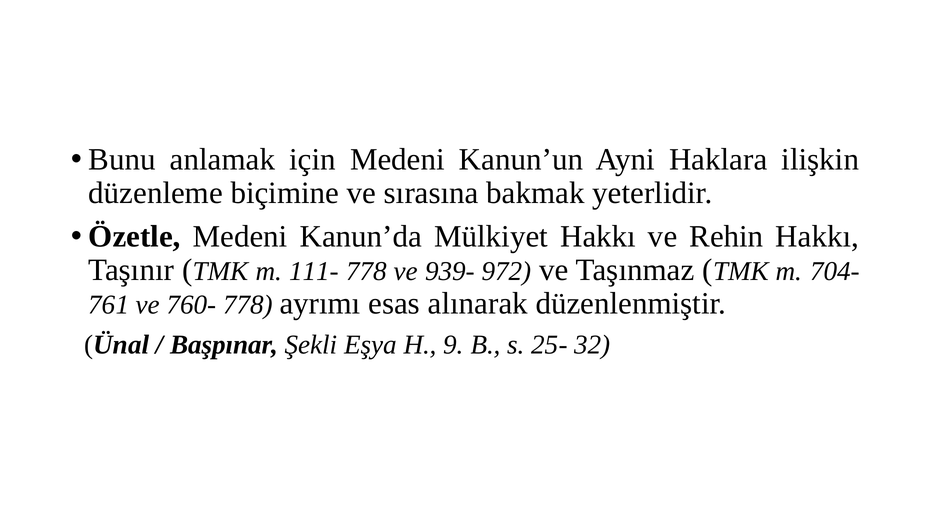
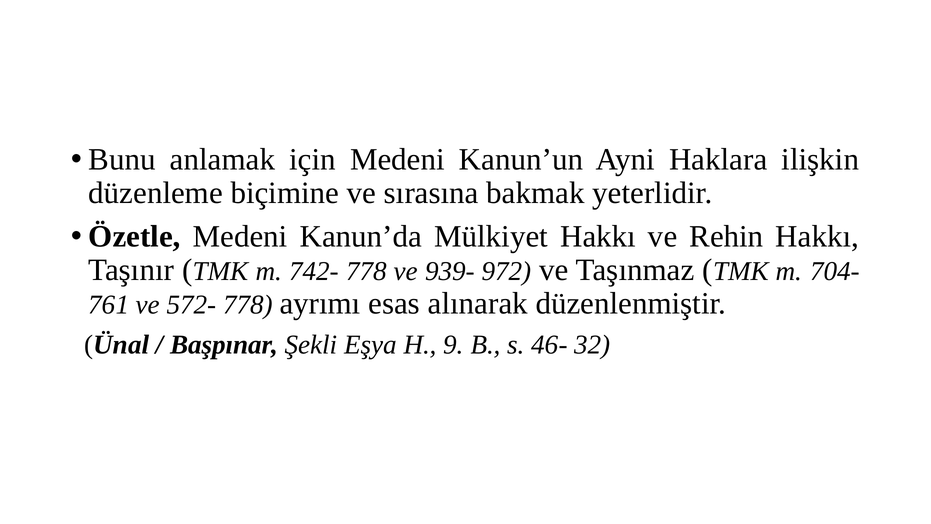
111-: 111- -> 742- (314, 271)
760-: 760- -> 572- (191, 305)
25-: 25- -> 46- (550, 345)
